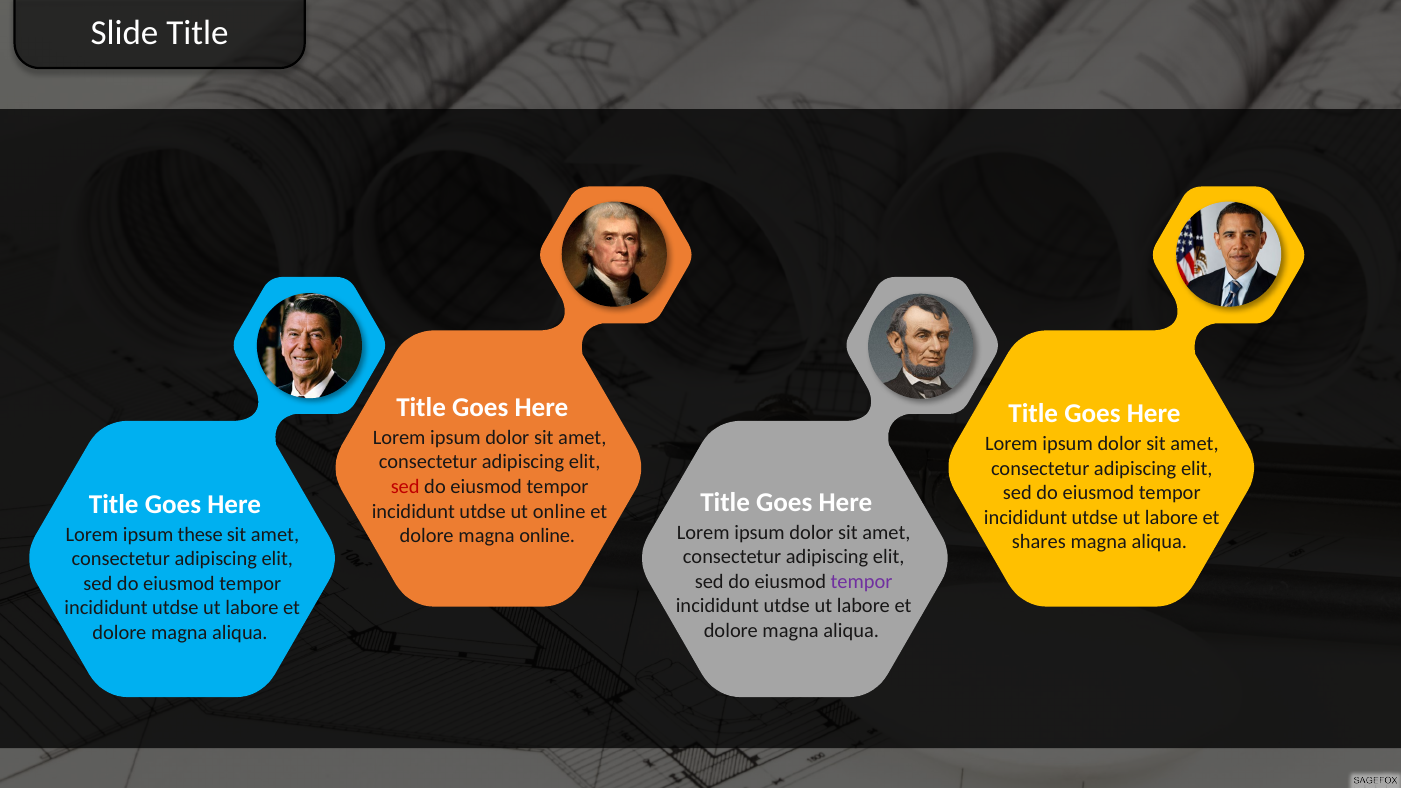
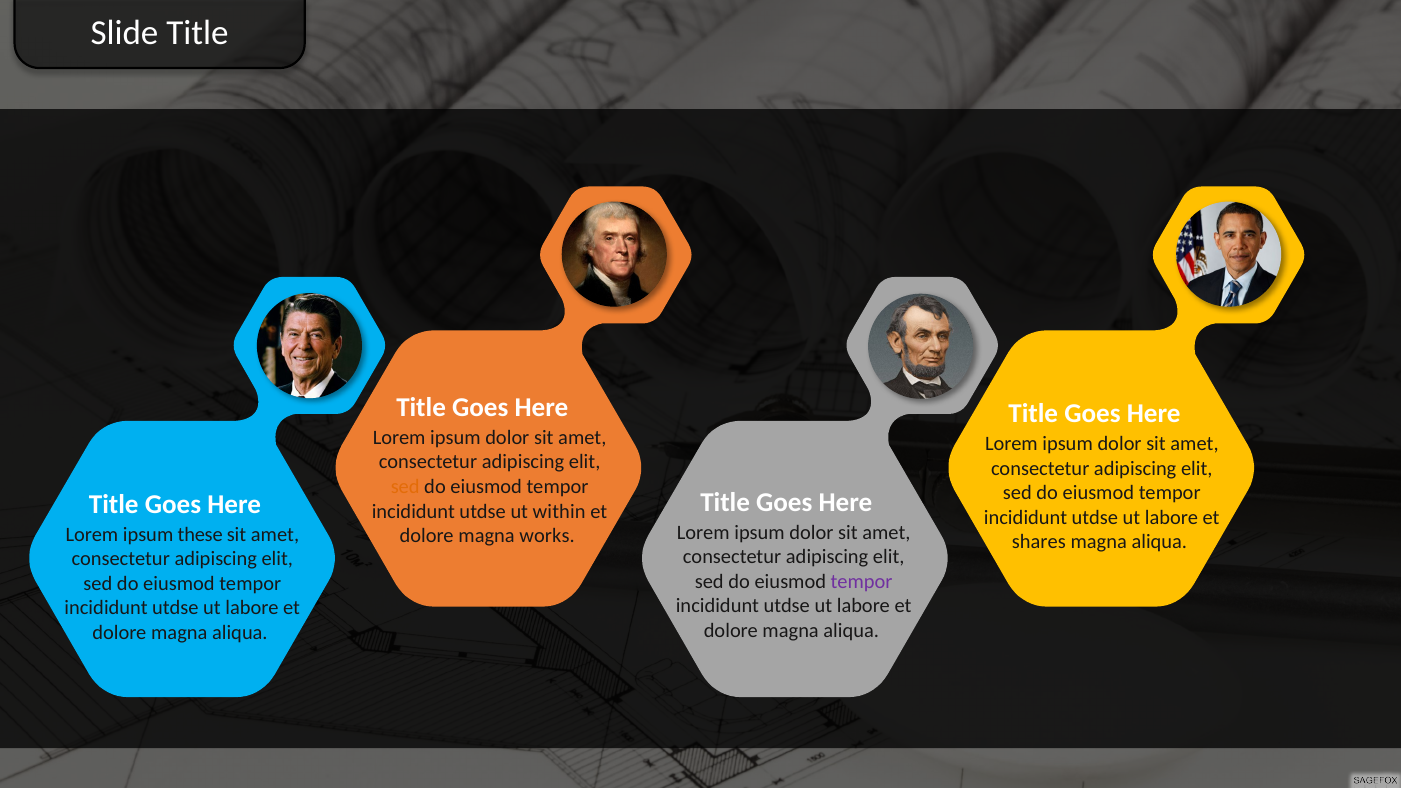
sed colour: red -> orange (405, 487)
ut online: online -> within (559, 511)
magna online: online -> works (547, 536)
